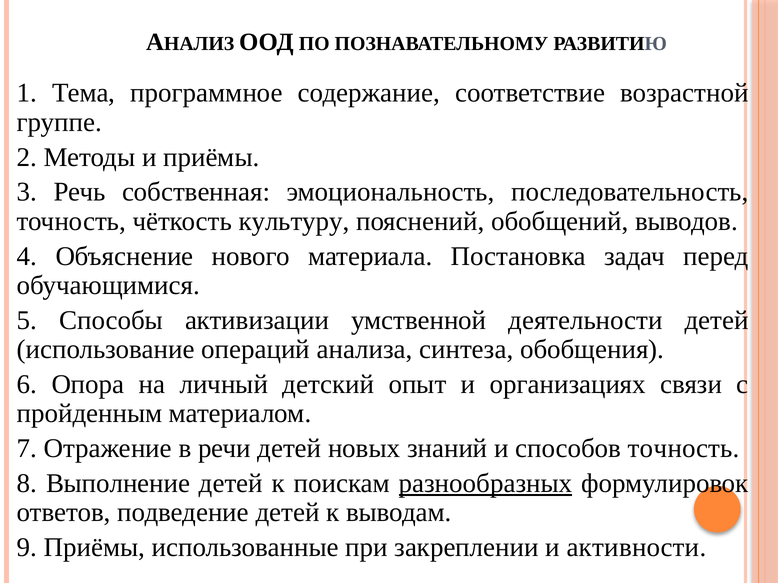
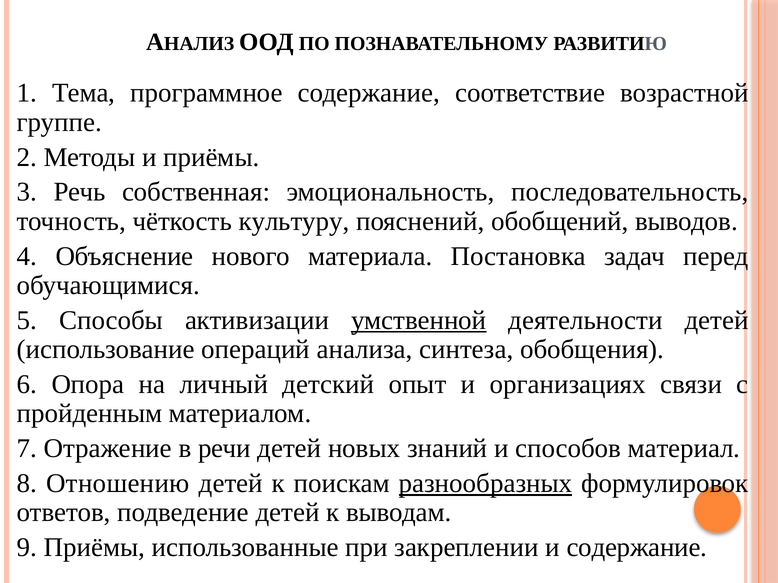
умственной underline: none -> present (419, 321)
способов точность: точность -> материал (684, 449)
Выполнение: Выполнение -> Отношению (118, 484)
и активности: активности -> содержание (637, 548)
